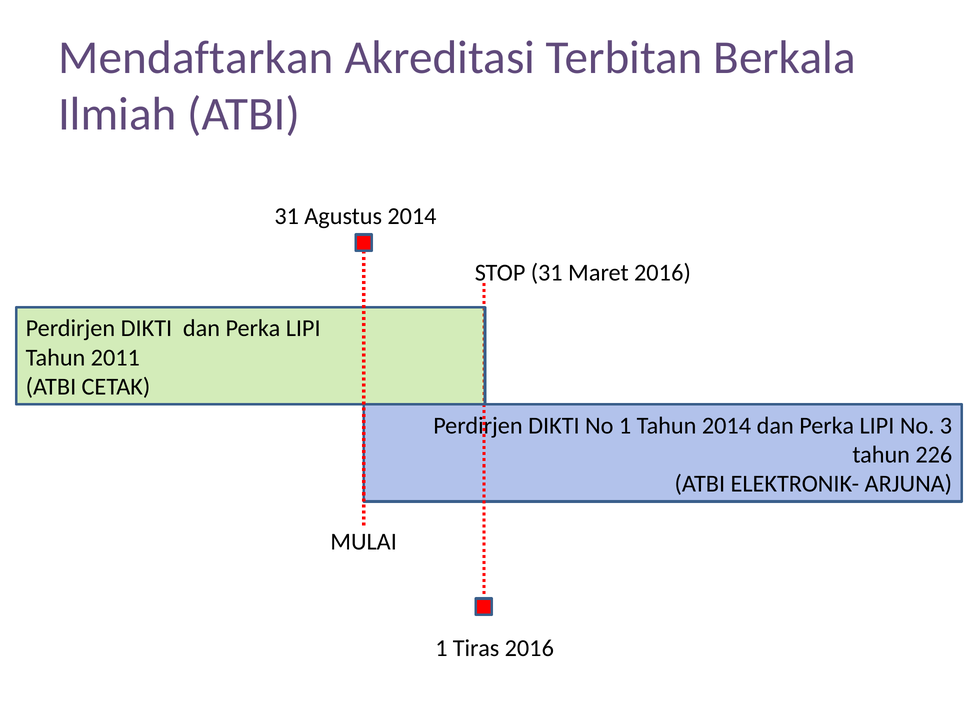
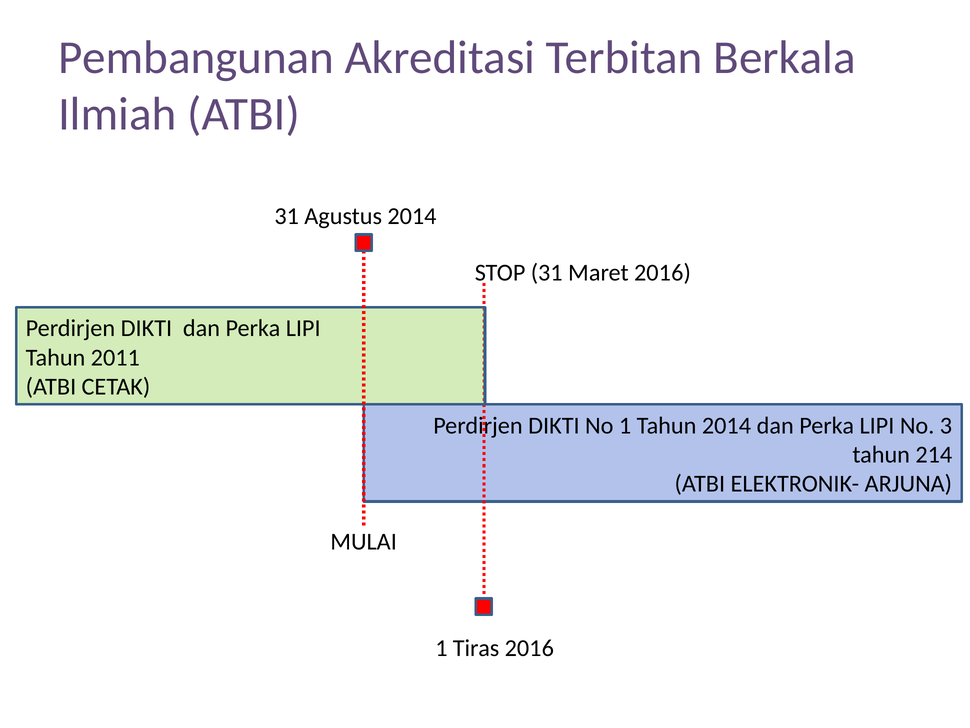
Mendaftarkan: Mendaftarkan -> Pembangunan (196, 58)
226: 226 -> 214 (934, 454)
